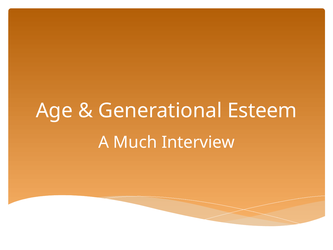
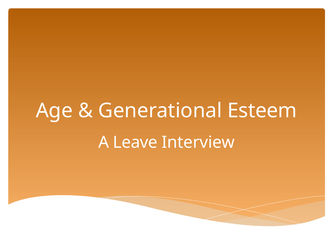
Much: Much -> Leave (135, 142)
